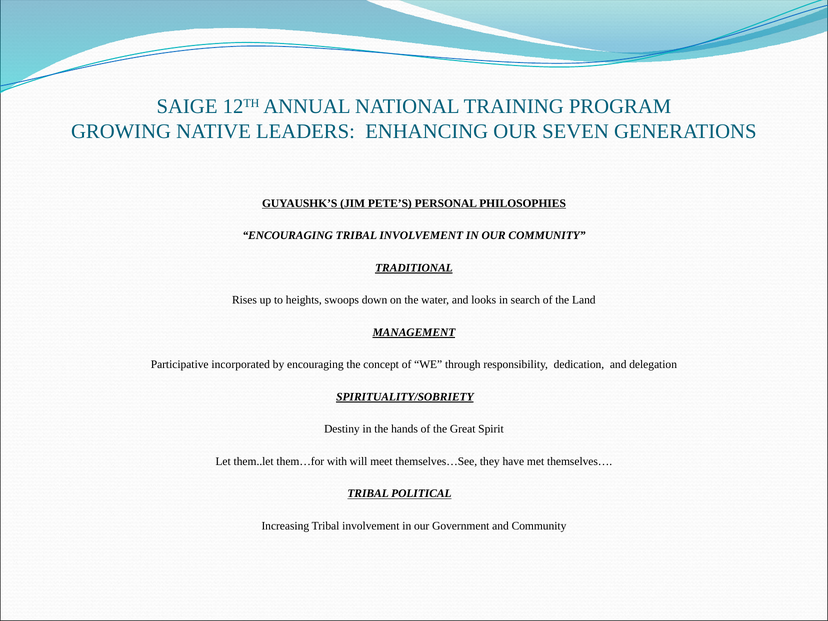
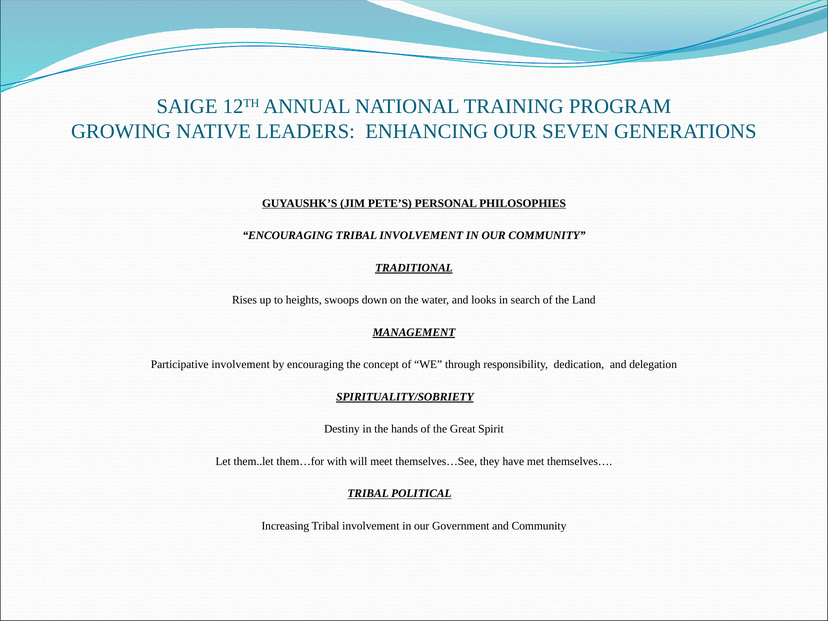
Participative incorporated: incorporated -> involvement (241, 365)
